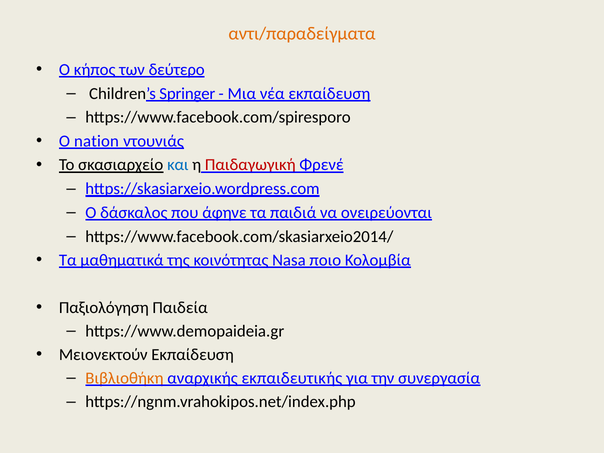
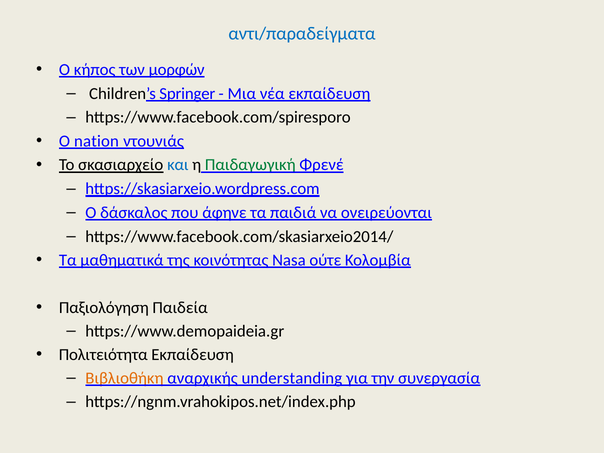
αντι/παραδείγματα colour: orange -> blue (302, 34)
δεύτερο: δεύτερο -> μορφών (177, 70)
Παιδαγωγική colour: red -> green (250, 165)
ποιο: ποιο -> ούτε (325, 260)
Μειονεκτούν: Μειονεκτούν -> Πολιτειότητα (103, 355)
εκπαιδευτικής: εκπαιδευτικής -> understanding (292, 378)
